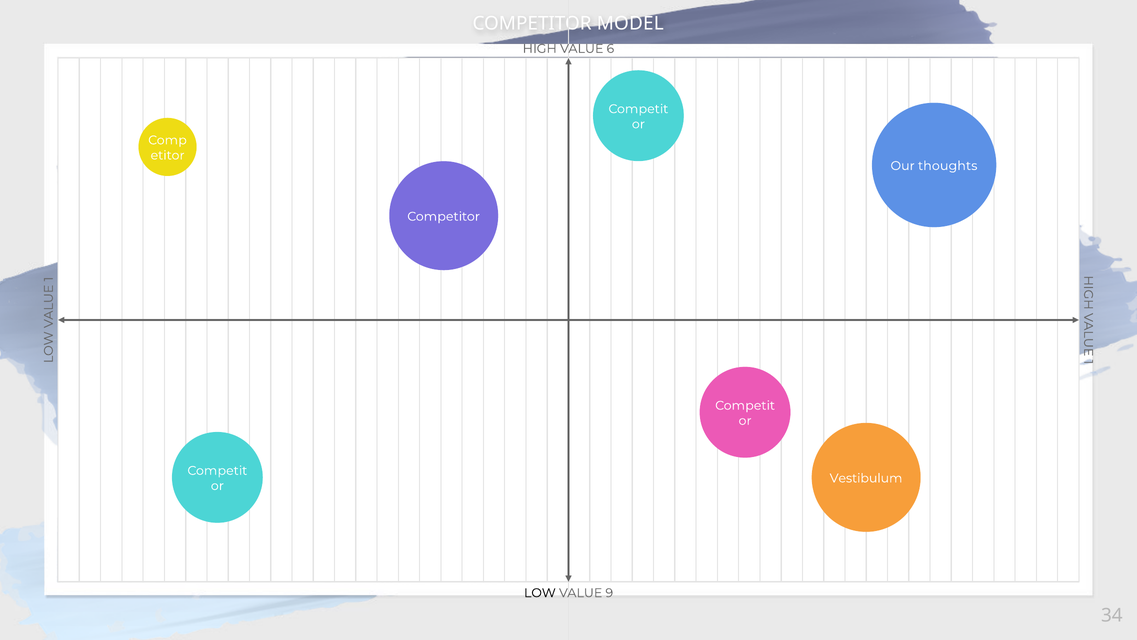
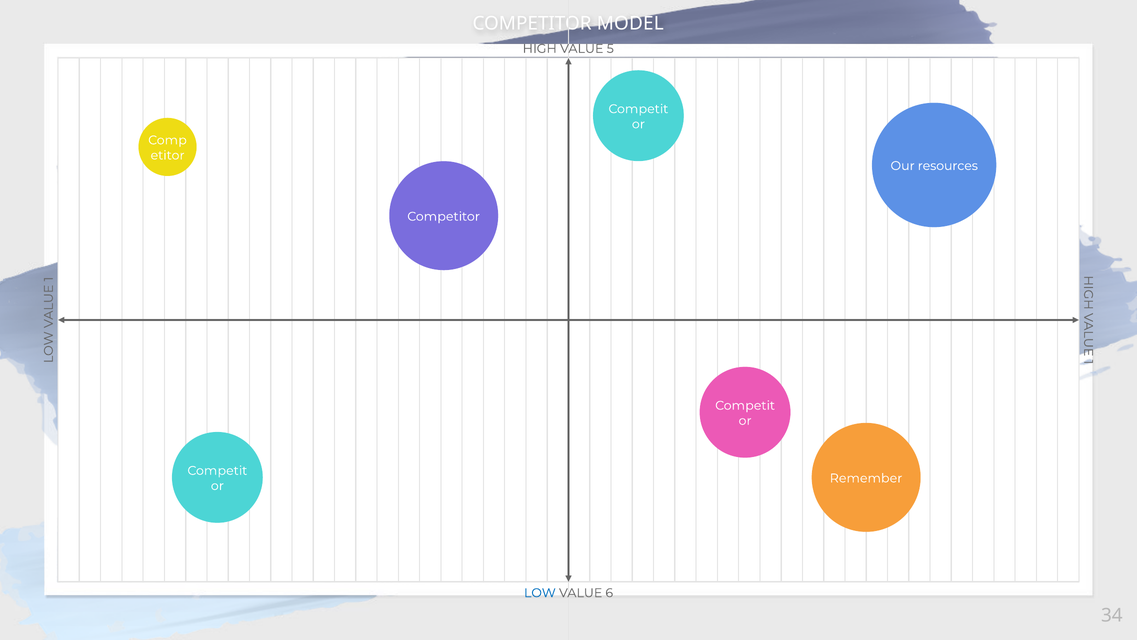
6: 6 -> 5 (610, 49)
thoughts: thoughts -> resources (948, 166)
Vestibulum: Vestibulum -> Remember (866, 478)
LOW colour: black -> blue (540, 593)
9: 9 -> 6 (609, 593)
